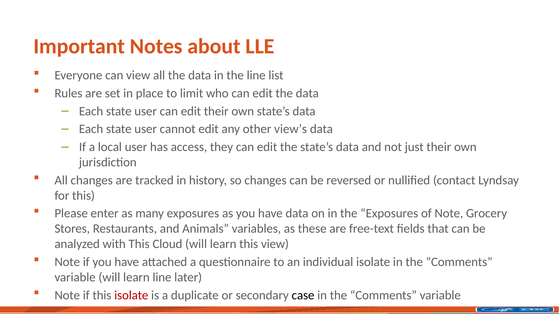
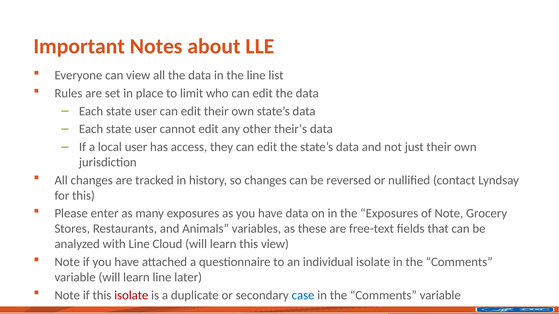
view’s: view’s -> their’s (291, 129)
with This: This -> Line (139, 244)
case colour: black -> blue (303, 296)
